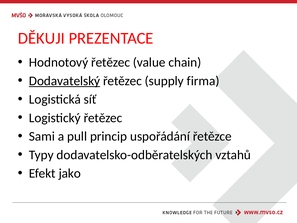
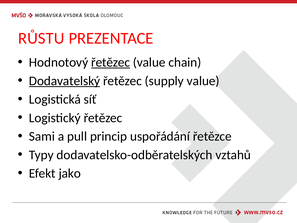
DĚKUJI: DĚKUJI -> RŮSTU (41, 38)
řetězec underline: none -> present (111, 62)
supply firma: firma -> value (203, 81)
